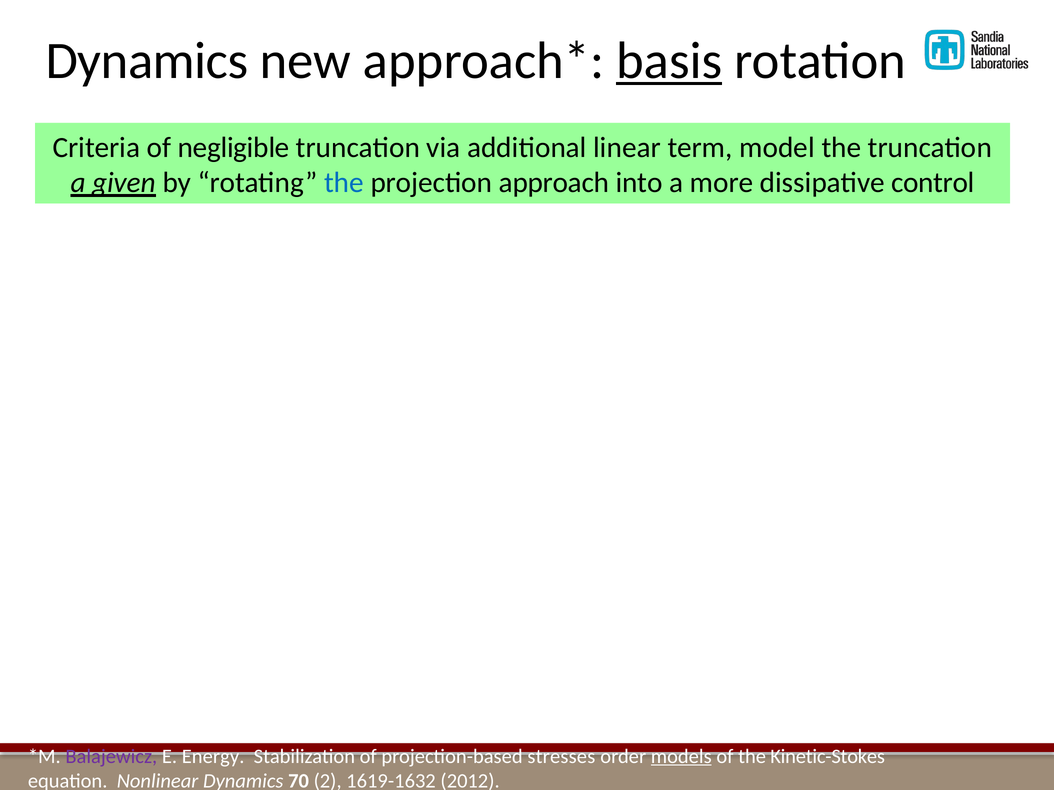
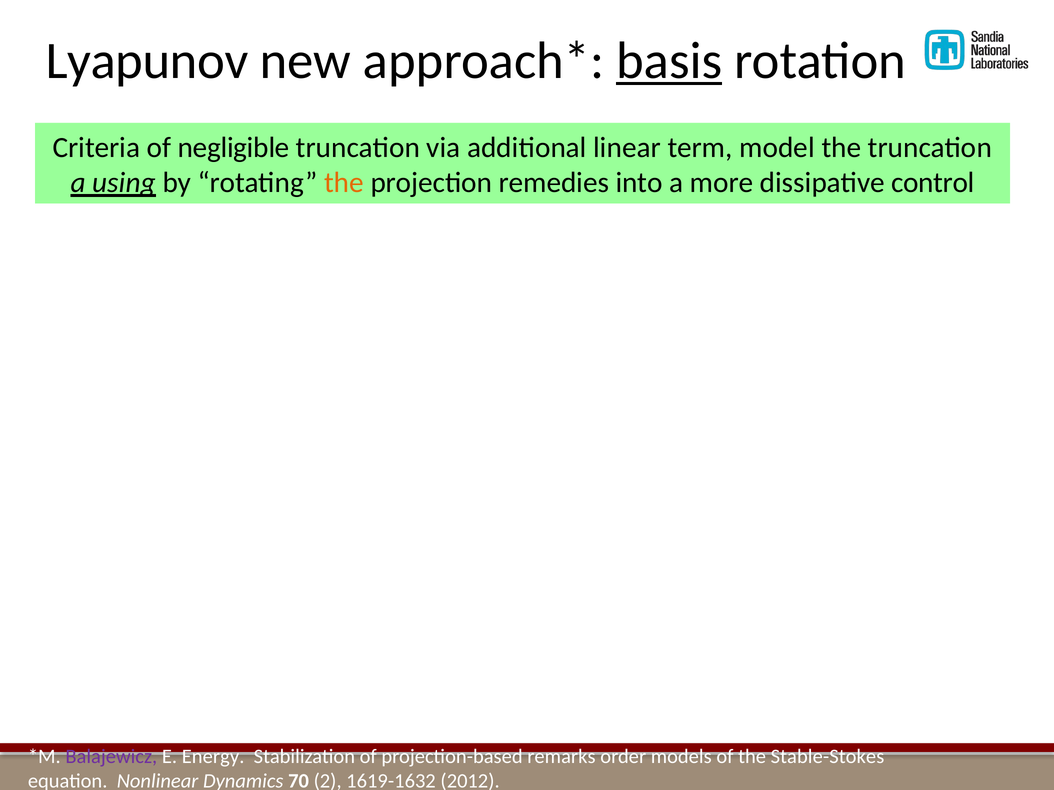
Dynamics: Dynamics -> Lyapunov (147, 61)
given: given -> using (124, 183)
the colour: blue -> orange (344, 183)
approach: approach -> remedies (554, 183)
stresses: stresses -> remarks (561, 757)
models underline: present -> none (681, 757)
Kinetic-Stokes: Kinetic-Stokes -> Stable-Stokes (827, 757)
